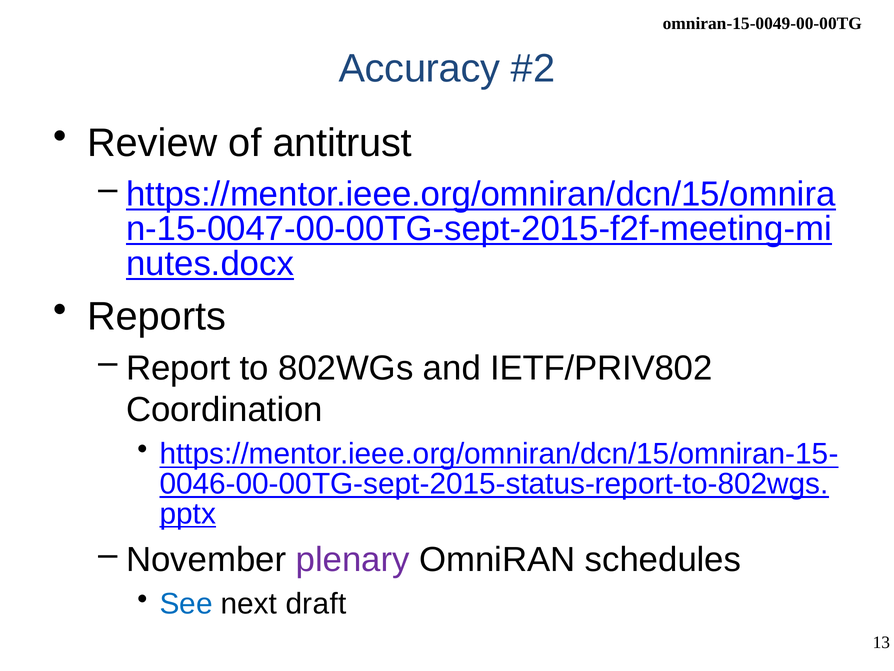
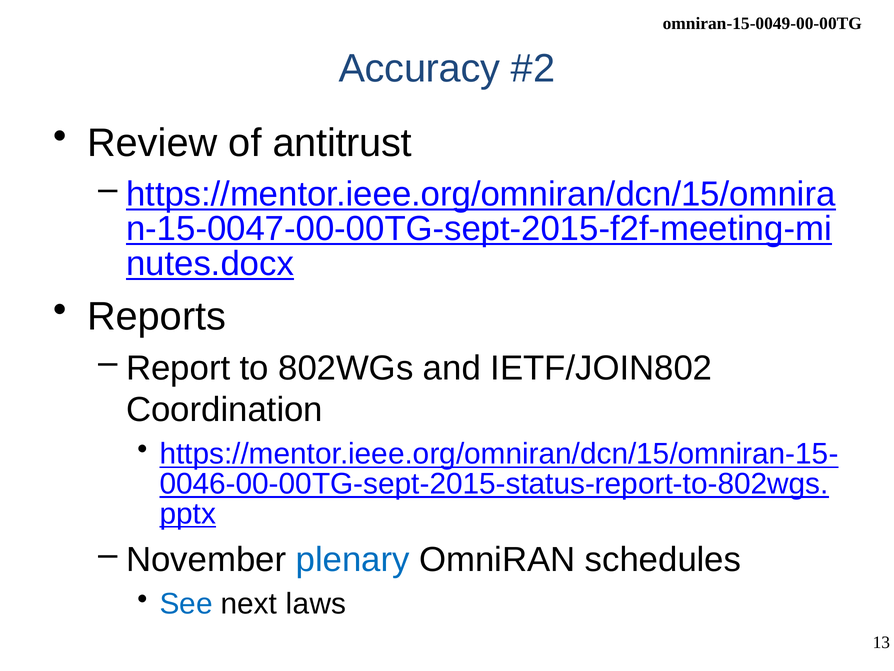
IETF/PRIV802: IETF/PRIV802 -> IETF/JOIN802 (601, 368)
plenary colour: purple -> blue (353, 559)
draft: draft -> laws (316, 604)
